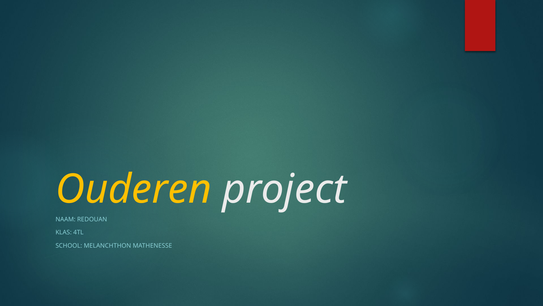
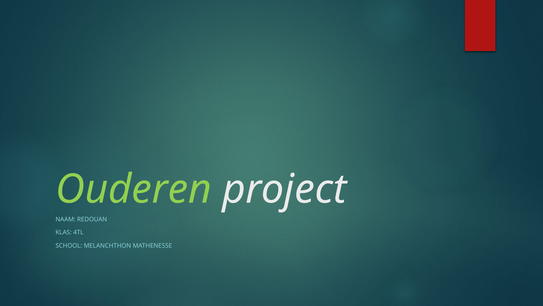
Ouderen colour: yellow -> light green (134, 189)
